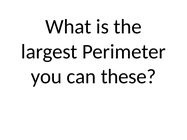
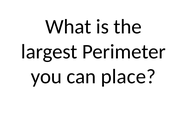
these: these -> place (128, 77)
